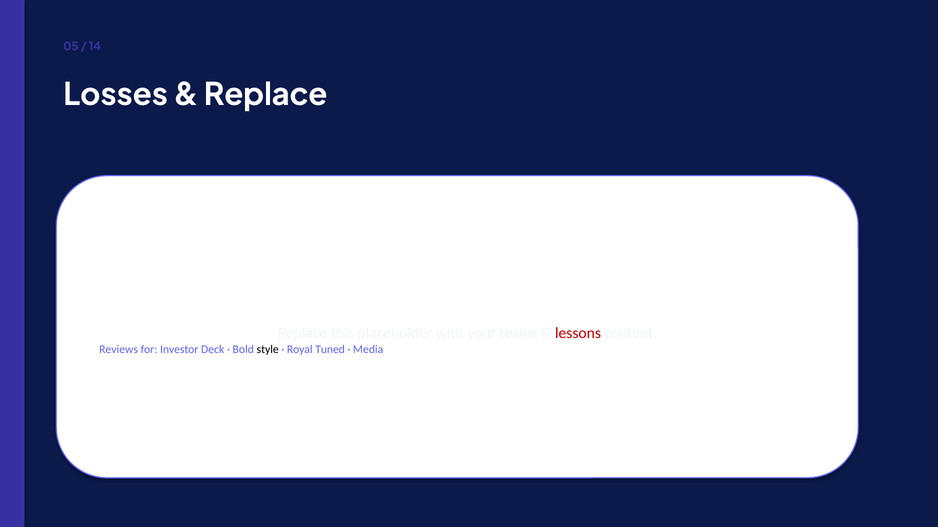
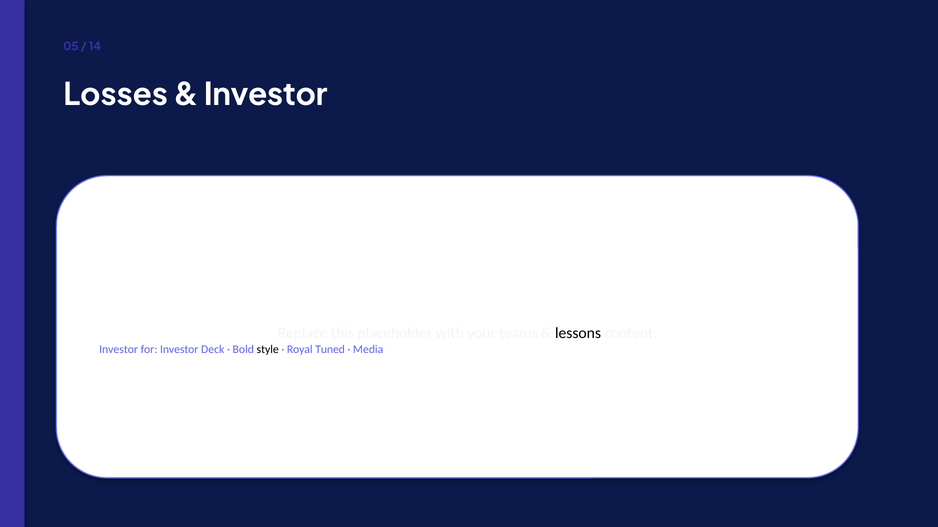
Replace: Replace -> Investor (266, 95)
lessons colour: red -> black (578, 333)
Reviews: Reviews -> Investor (119, 350)
